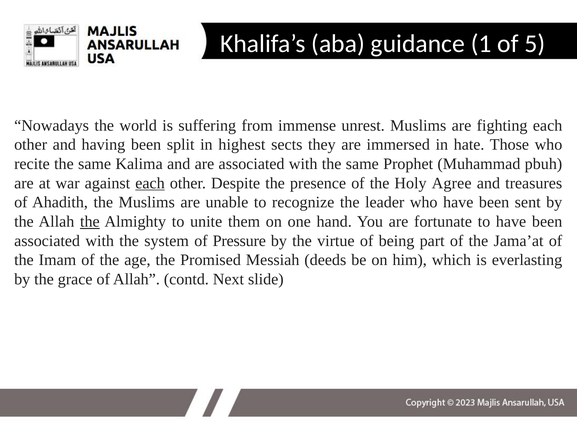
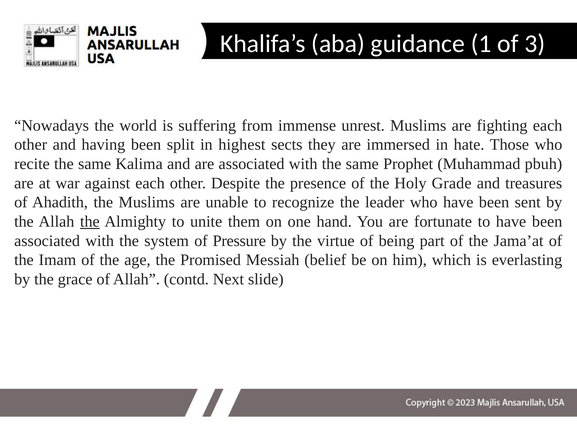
5: 5 -> 3 (535, 44)
each underline: present -> none (150, 183)
Agree: Agree -> Grade (452, 183)
deeds: deeds -> belief (325, 260)
